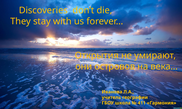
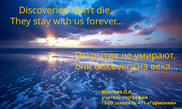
островов: островов -> discovery (115, 67)
